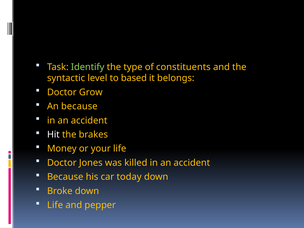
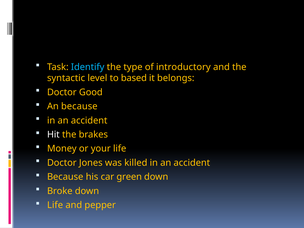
Identify colour: light green -> light blue (88, 67)
constituents: constituents -> introductory (183, 67)
Grow: Grow -> Good (91, 92)
today: today -> green (129, 177)
